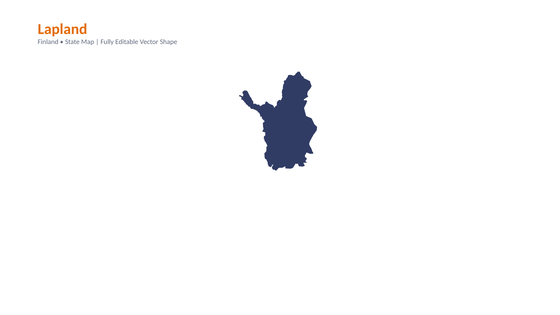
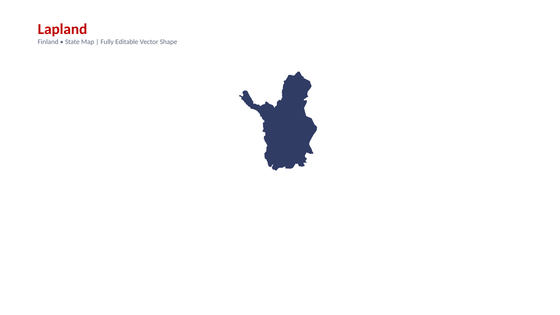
Lapland colour: orange -> red (62, 29)
